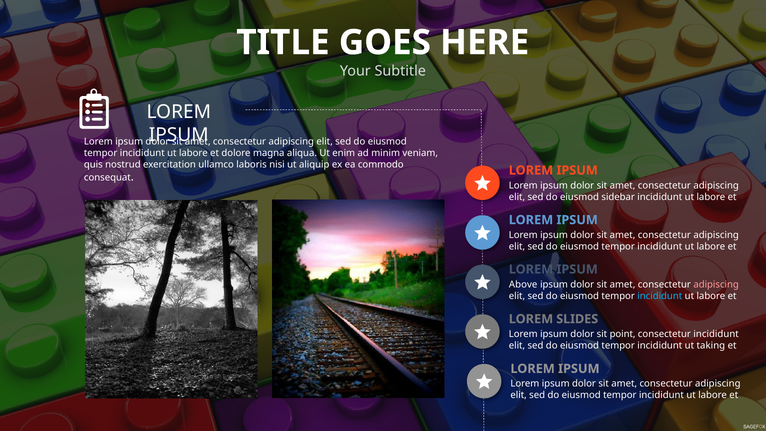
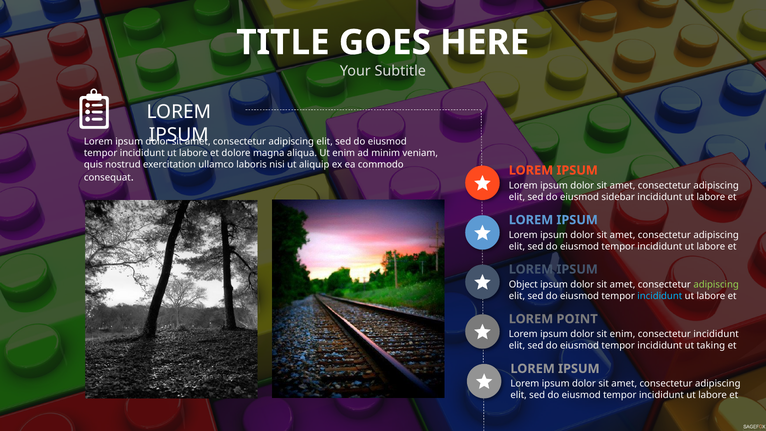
Above: Above -> Object (523, 284)
adipiscing colour: pink -> light green (716, 284)
SLIDES: SLIDES -> POINT (577, 319)
sit point: point -> enim (622, 334)
